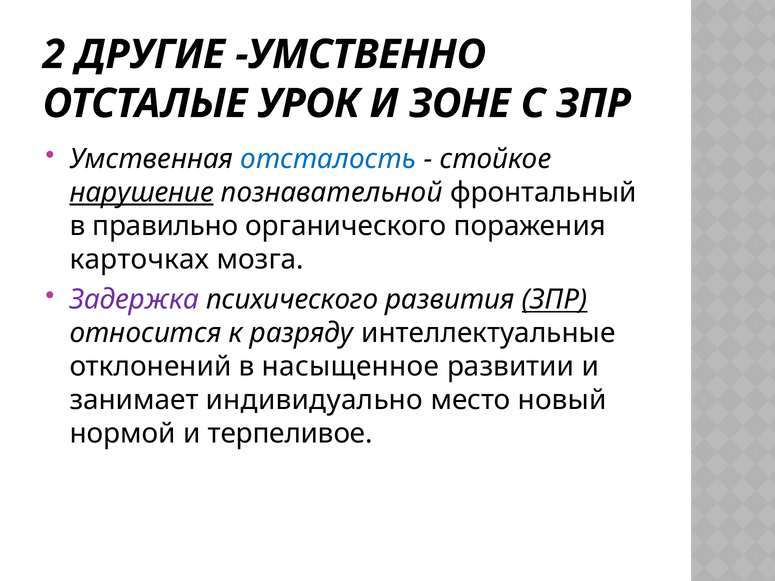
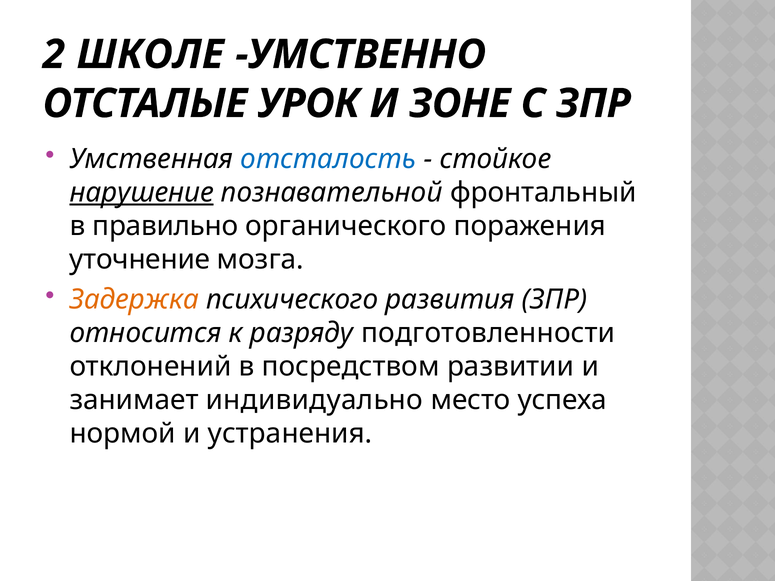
ДРУГИЕ: ДРУГИЕ -> ШКОЛЕ (150, 55)
карточках: карточках -> уточнение (140, 260)
Задержка colour: purple -> orange (134, 300)
ЗПР underline: present -> none (555, 300)
интеллектуальные: интеллектуальные -> подготовленности (488, 333)
насыщенное: насыщенное -> посредством (351, 367)
новый: новый -> успеха (562, 400)
терпеливое: терпеливое -> устранения (290, 434)
